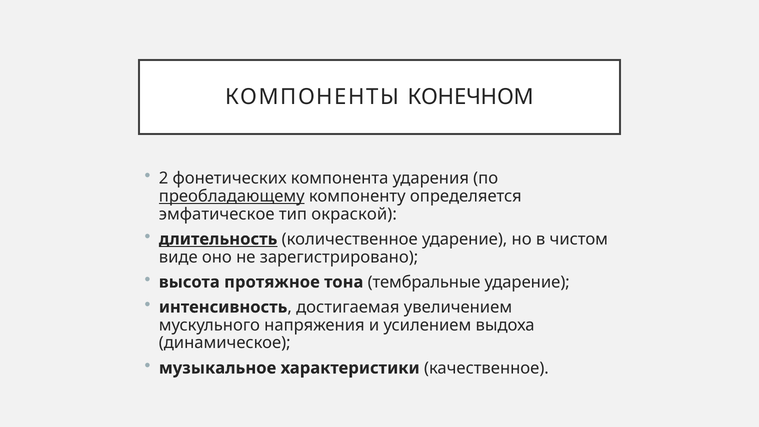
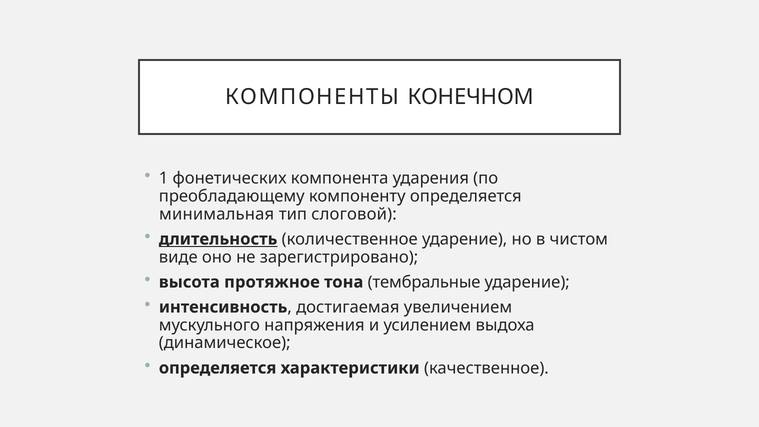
2: 2 -> 1 (164, 178)
преобладающему underline: present -> none (232, 196)
эмфатическое: эмфатическое -> минимальная (217, 214)
окраской: окраской -> слоговой (354, 214)
музыкальное: музыкальное -> определяется (218, 368)
